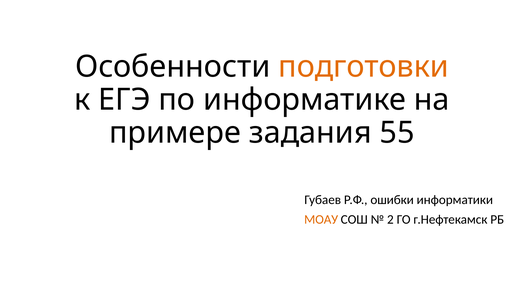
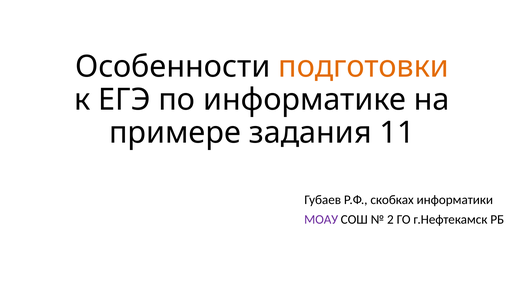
55: 55 -> 11 (397, 133)
ошибки: ошибки -> скобках (392, 200)
МОАУ colour: orange -> purple (321, 219)
